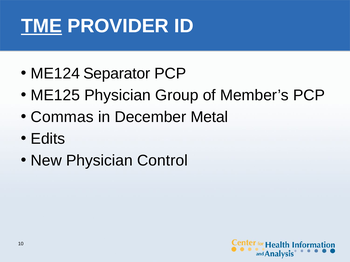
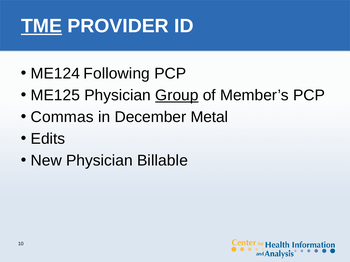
Separator: Separator -> Following (117, 74)
Group underline: none -> present (177, 95)
Control: Control -> Billable (162, 161)
